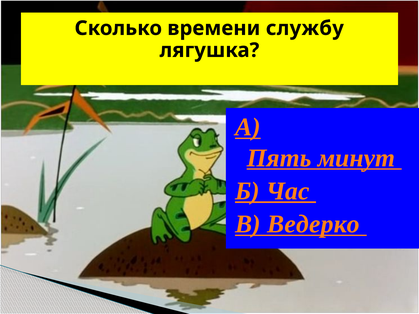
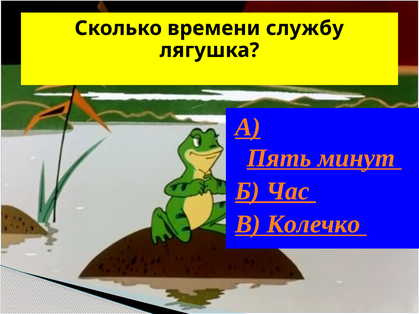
Ведерко: Ведерко -> Колечко (314, 224)
